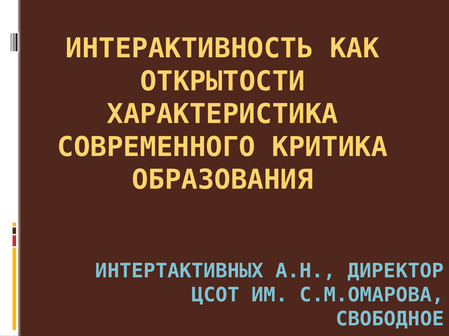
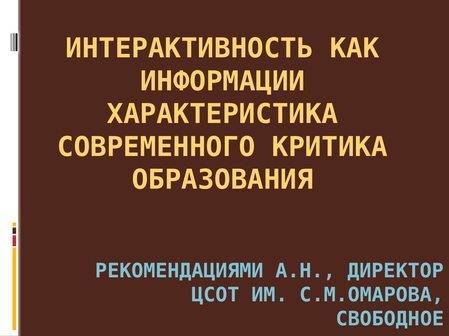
ОТКРЫТОСТИ: ОТКРЫТОСТИ -> ИНФОРМАЦИИ (223, 82)
ИНТЕРТАКТИВНЫХ: ИНТЕРТАКТИВНЫХ -> РЕКОМЕНДАЦИЯМИ (179, 272)
